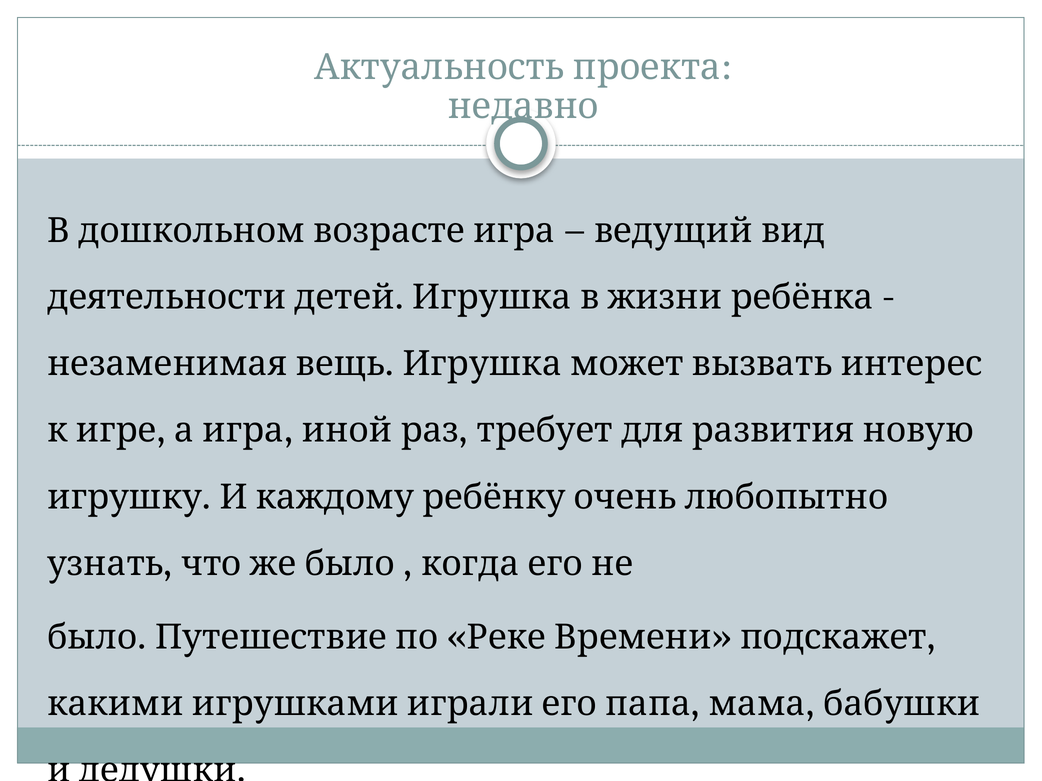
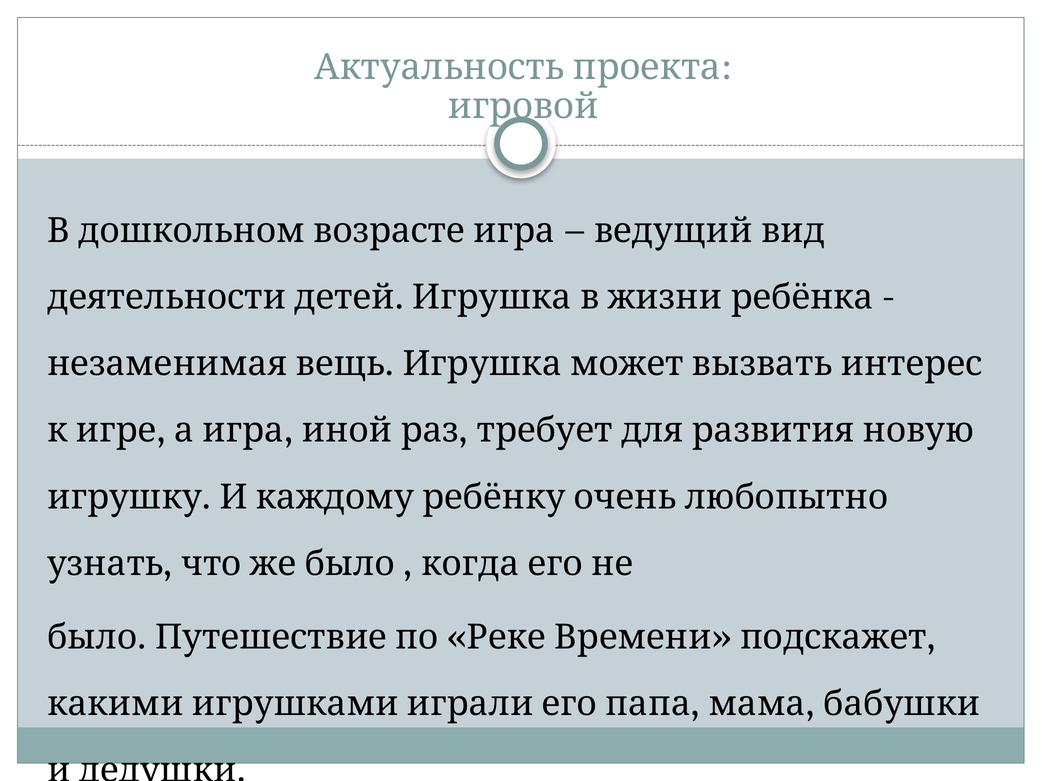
недавно: недавно -> игровой (523, 106)
